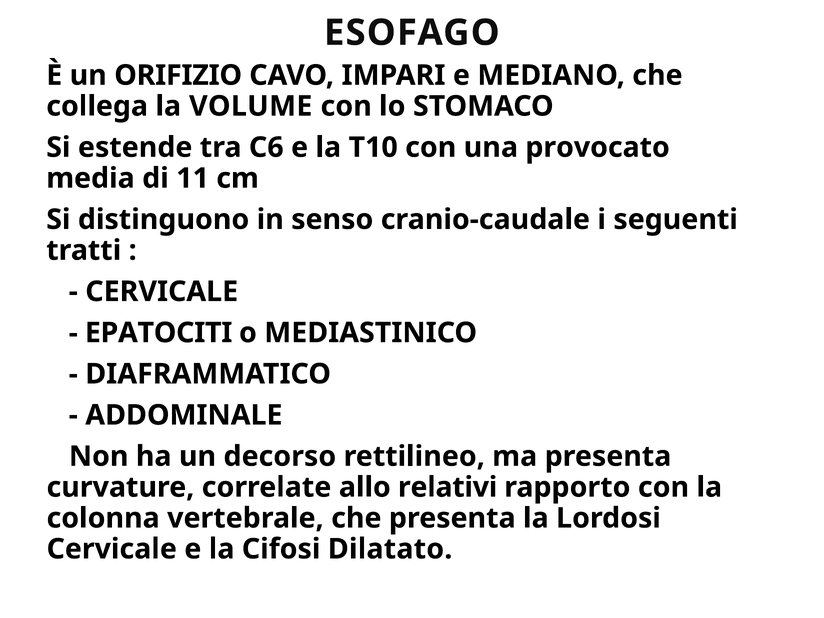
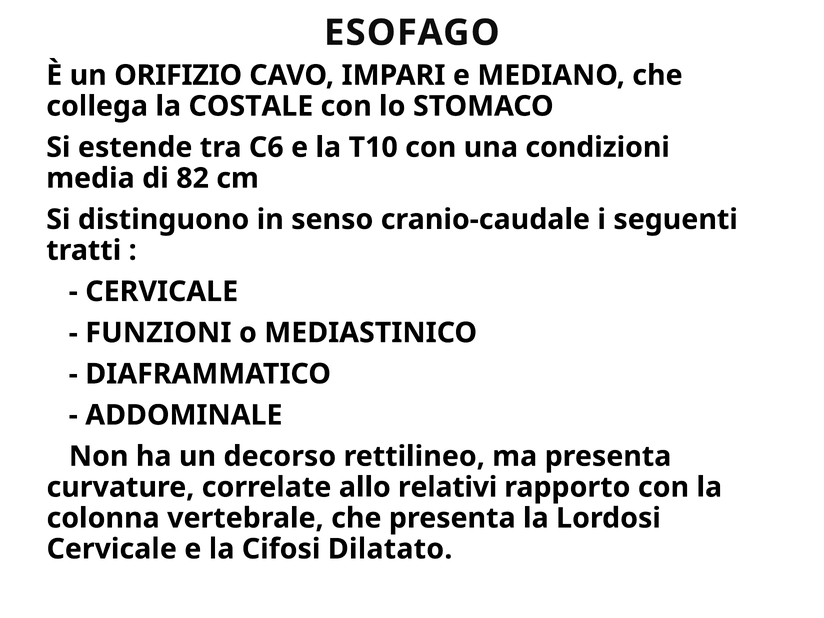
VOLUME: VOLUME -> COSTALE (251, 106)
provocato: provocato -> condizioni (598, 147)
11: 11 -> 82 (193, 178)
EPATOCITI: EPATOCITI -> FUNZIONI (158, 333)
